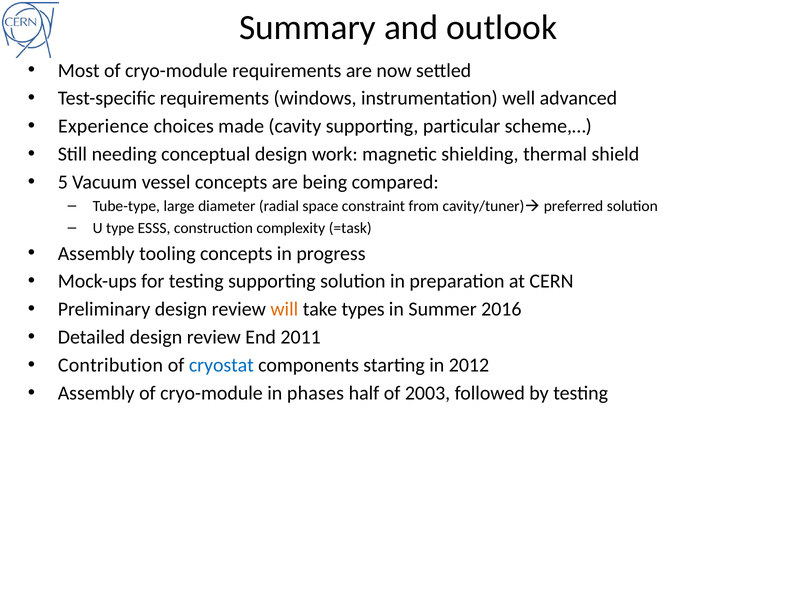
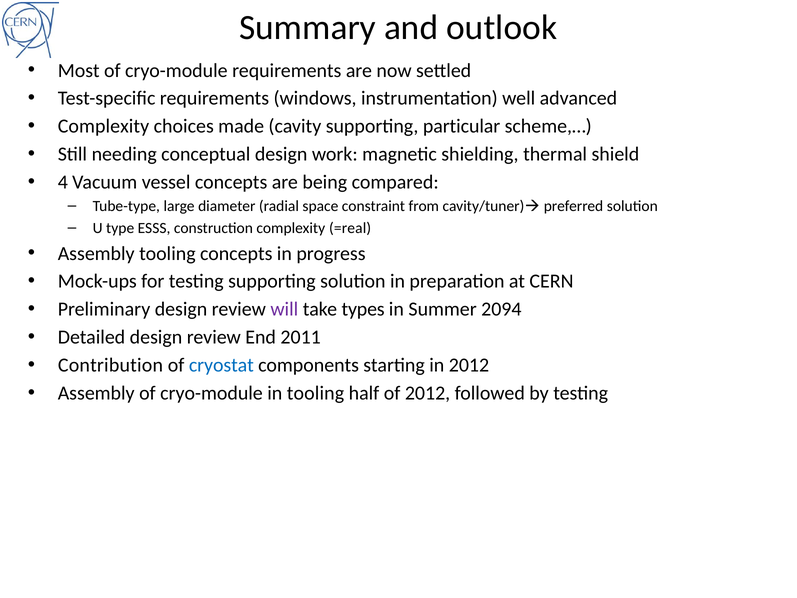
Experience: Experience -> Complexity (104, 126)
5: 5 -> 4 (63, 182)
=task: =task -> =real (350, 228)
will colour: orange -> purple (284, 309)
2016: 2016 -> 2094 (501, 309)
in phases: phases -> tooling (315, 393)
of 2003: 2003 -> 2012 (428, 393)
